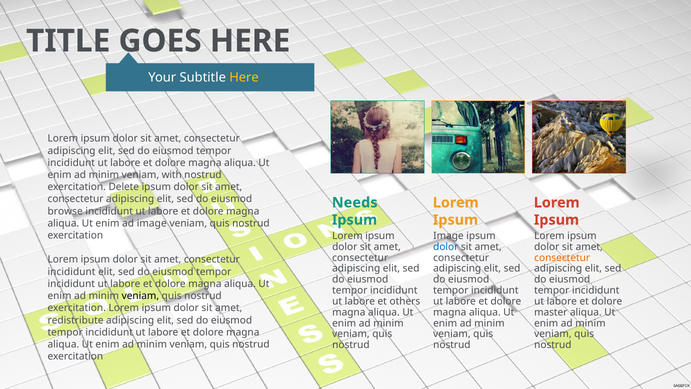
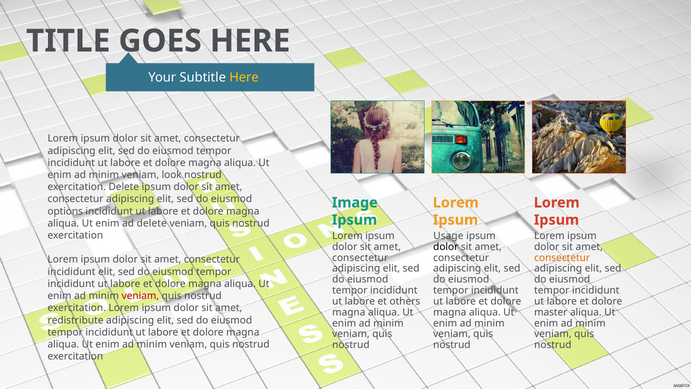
with: with -> look (172, 175)
Needs: Needs -> Image (355, 202)
browse: browse -> options (65, 211)
ad image: image -> delete (152, 223)
Image: Image -> Usage (448, 236)
dolor colour: blue -> black (446, 247)
veniam colour: black -> red (140, 296)
